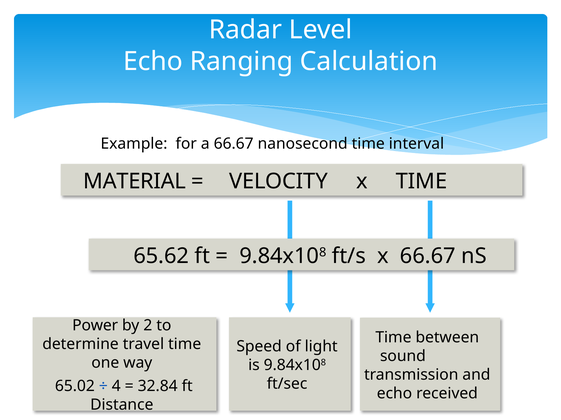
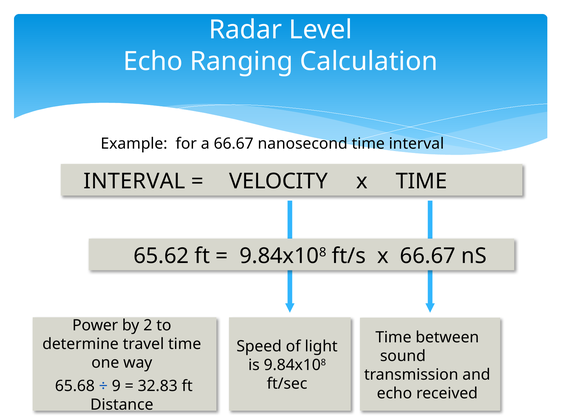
MATERIAL: MATERIAL -> INTERVAL (134, 182)
65.02: 65.02 -> 65.68 (75, 387)
4: 4 -> 9 (116, 387)
32.84: 32.84 -> 32.83 (158, 387)
